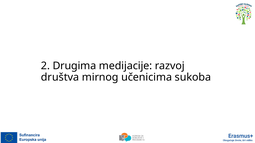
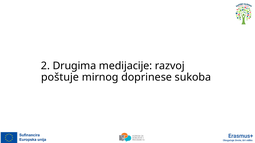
društva: društva -> poštuje (60, 77)
učenicima: učenicima -> doprinese (147, 77)
